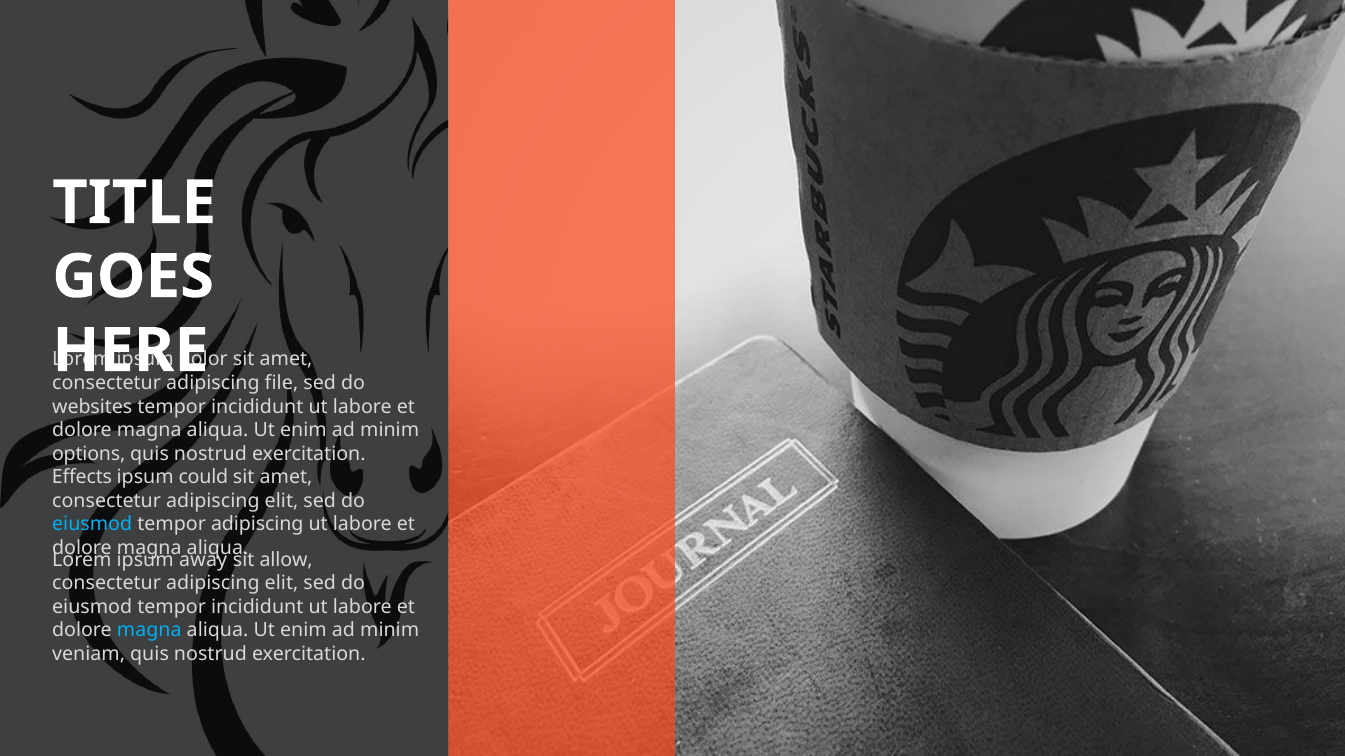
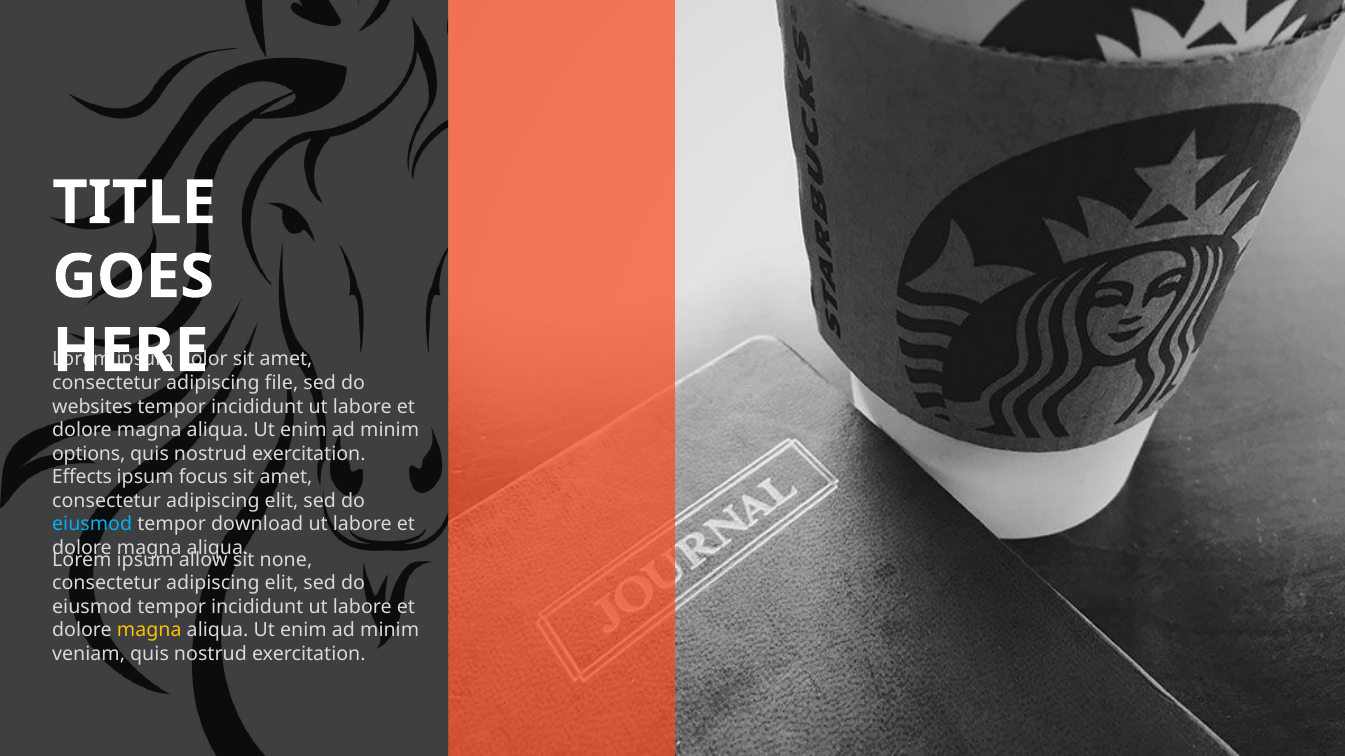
could: could -> focus (203, 478)
tempor adipiscing: adipiscing -> download (257, 525)
away: away -> allow (203, 560)
allow: allow -> none (286, 560)
magna colour: light blue -> yellow (149, 631)
